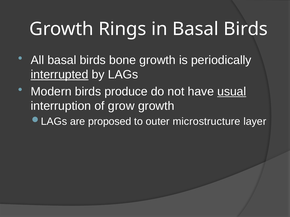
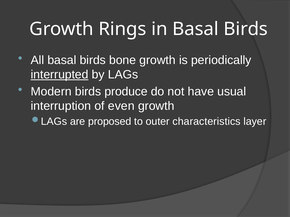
usual underline: present -> none (232, 92)
grow: grow -> even (121, 106)
microstructure: microstructure -> characteristics (207, 122)
